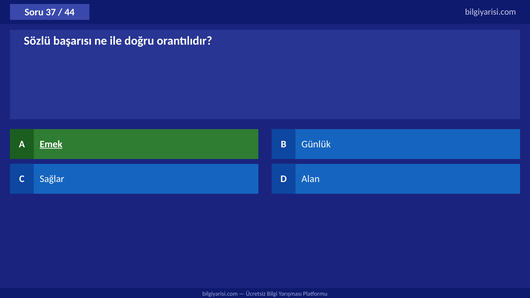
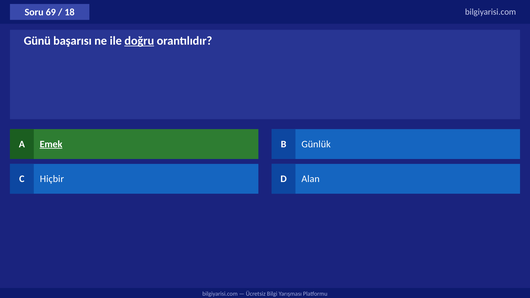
37: 37 -> 69 (51, 12)
44: 44 -> 18 (70, 12)
Sözlü: Sözlü -> Günü (37, 41)
doğru underline: none -> present (139, 41)
Sağlar: Sağlar -> Hiçbir (52, 179)
